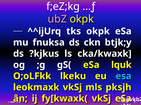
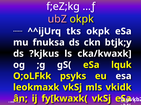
lkeku: lkeku -> psyks (73, 77)
esa colour: light blue -> white (124, 77)
pksjh: pksjh -> vkidk (119, 88)
